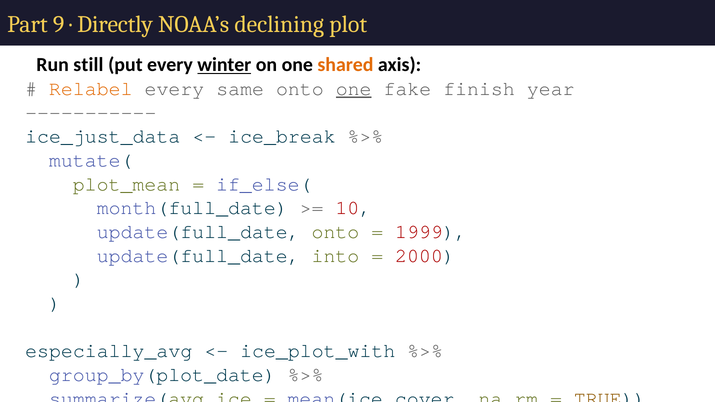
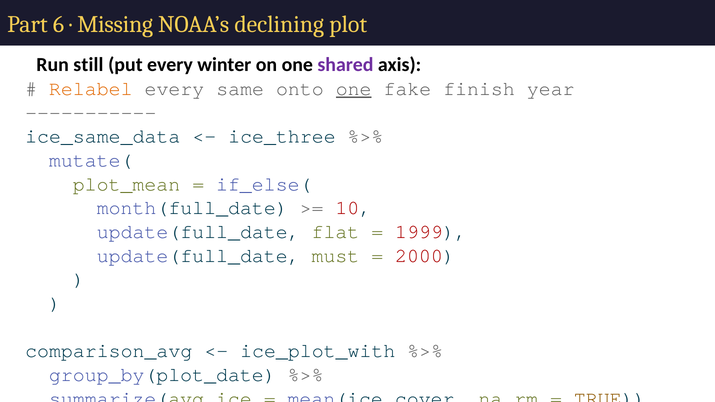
9: 9 -> 6 (59, 24)
Directly: Directly -> Missing (115, 24)
winter underline: present -> none (224, 65)
shared colour: orange -> purple (345, 65)
ice_just_data: ice_just_data -> ice_same_data (103, 136)
ice_break: ice_break -> ice_three (282, 136)
update(full_date onto: onto -> flat (335, 232)
into: into -> must (335, 256)
especially_avg: especially_avg -> comparison_avg (109, 351)
